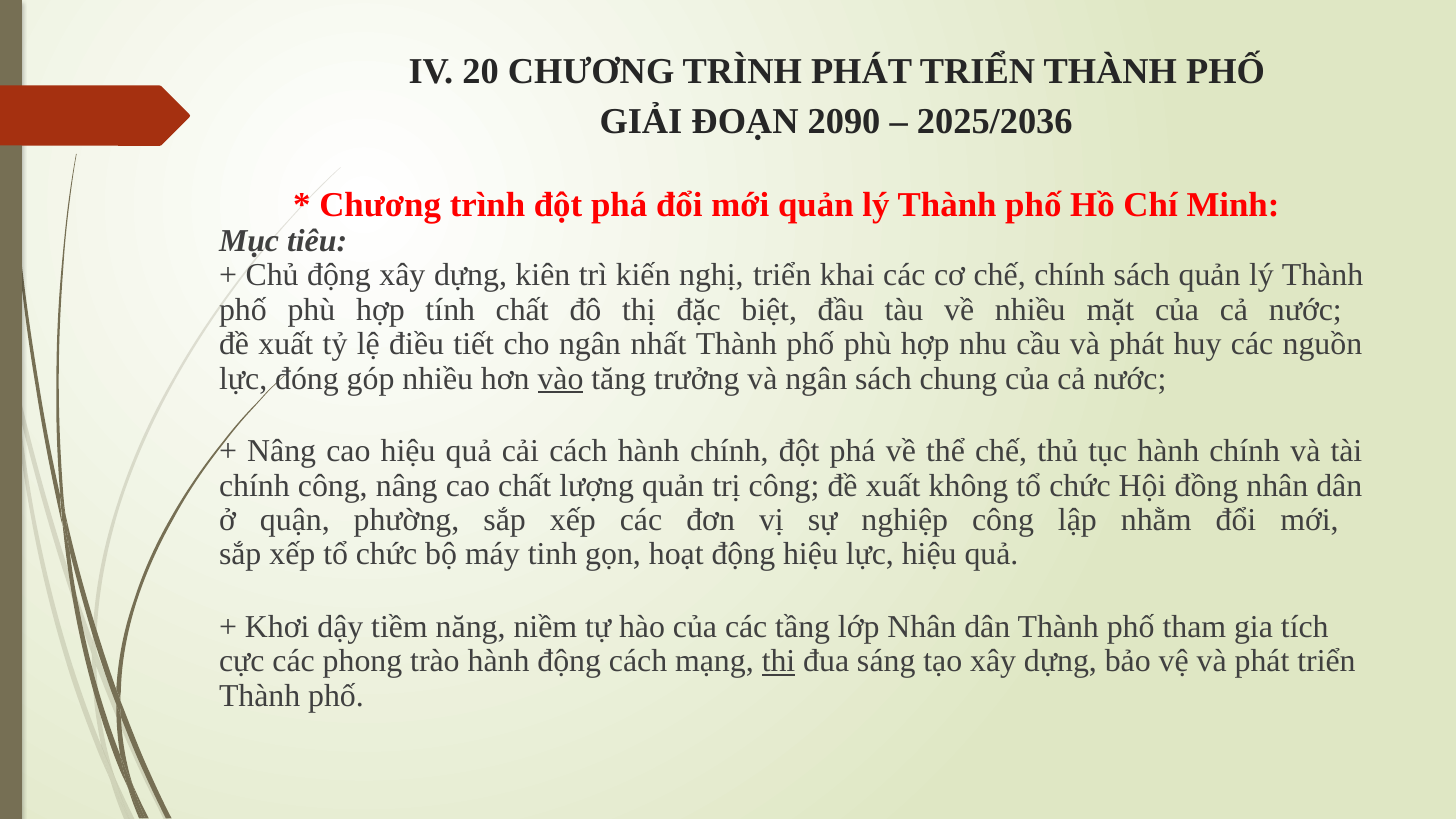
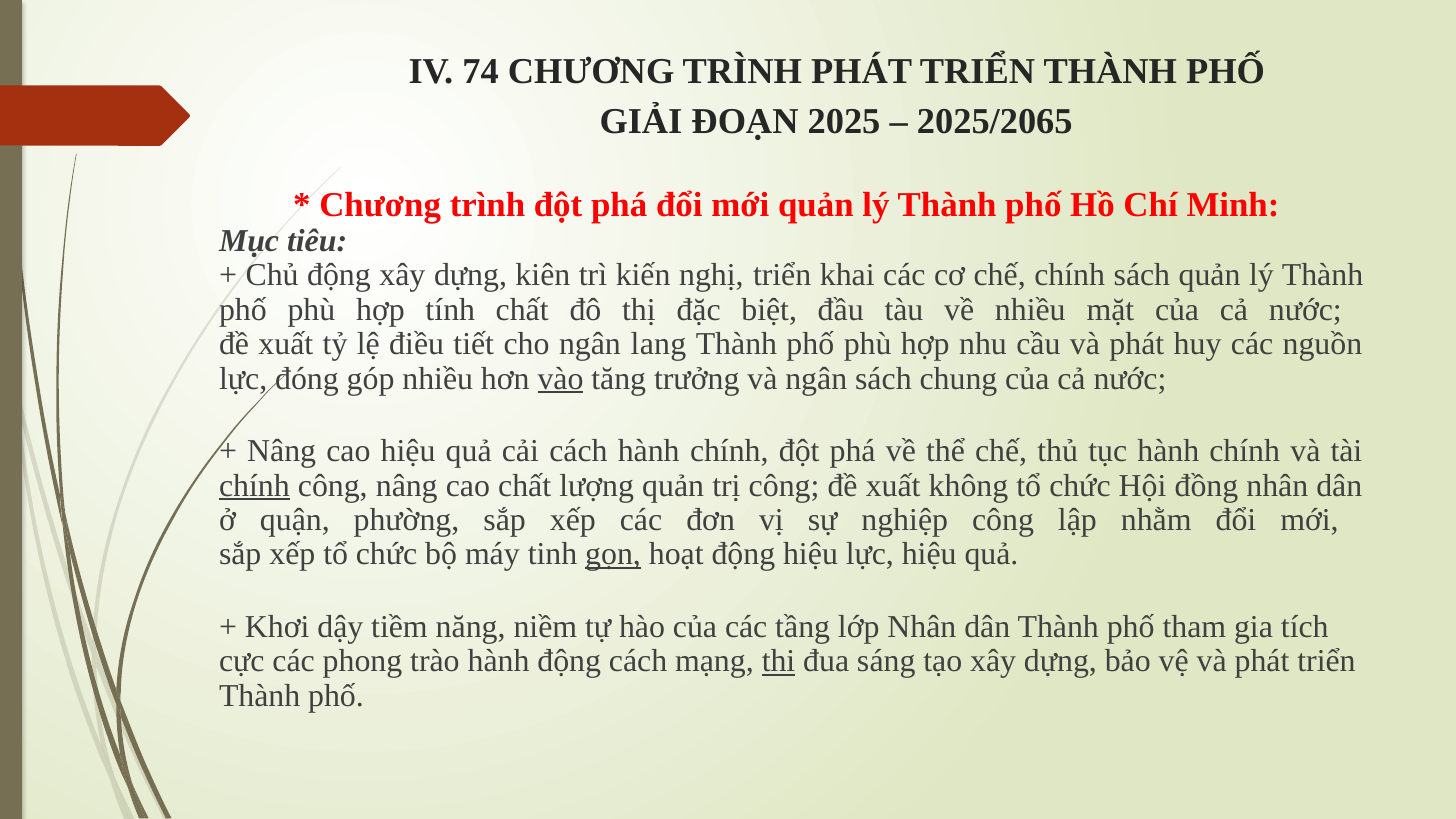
20: 20 -> 74 (481, 72)
2090: 2090 -> 2025 (844, 121)
2025/2036: 2025/2036 -> 2025/2065 (995, 121)
nhất: nhất -> lang (659, 344)
chính underline: none -> present (254, 486)
gọn underline: none -> present (613, 554)
